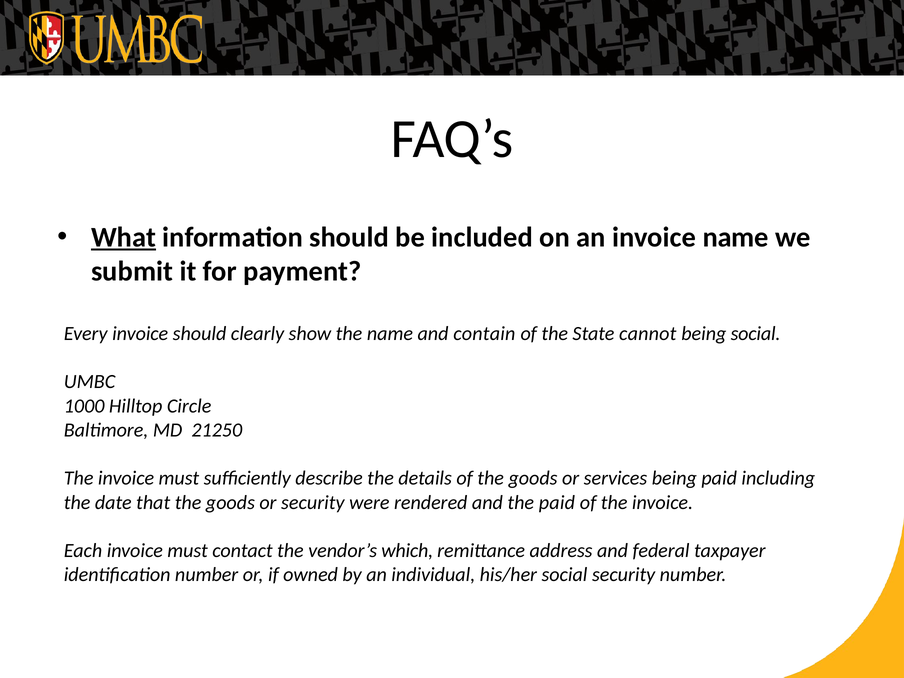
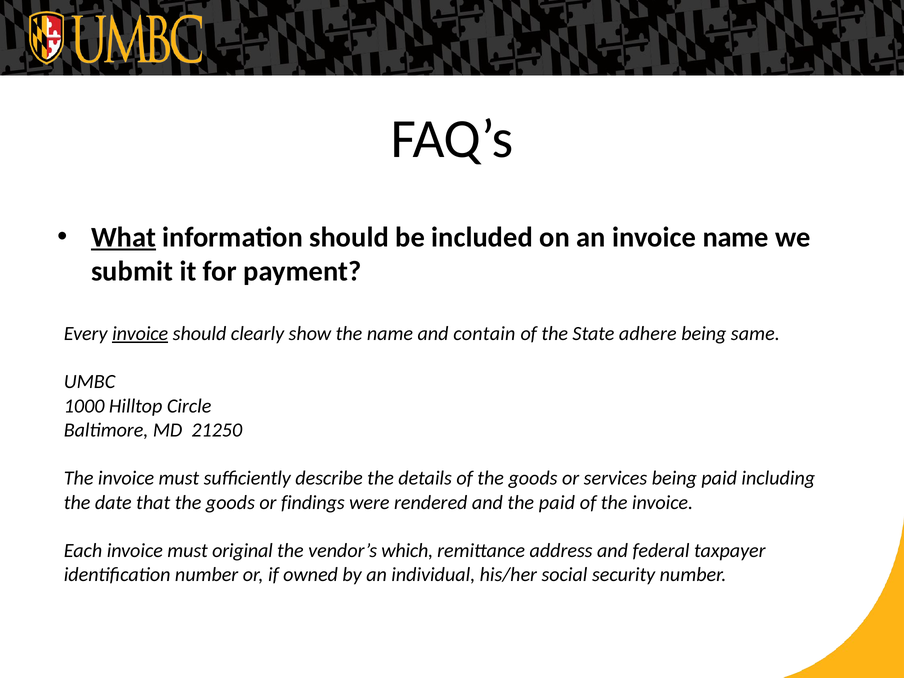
invoice underline: none -> present (140, 334)
cannot: cannot -> adhere (648, 334)
being social: social -> same (755, 334)
or security: security -> findings (313, 502)
contact: contact -> original (242, 551)
